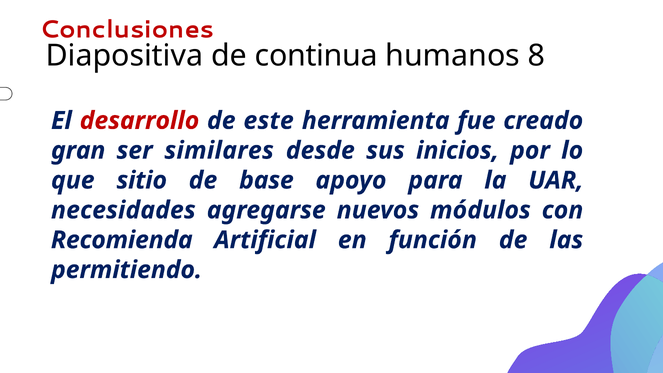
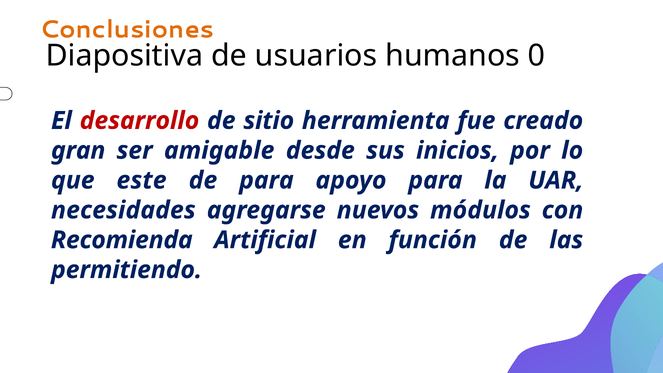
Conclusiones colour: red -> orange (127, 29)
continua: continua -> usuarios (316, 56)
8: 8 -> 0 (537, 56)
este: este -> sitio (269, 121)
similares: similares -> amigable (219, 150)
sitio: sitio -> este (142, 180)
de base: base -> para (266, 180)
